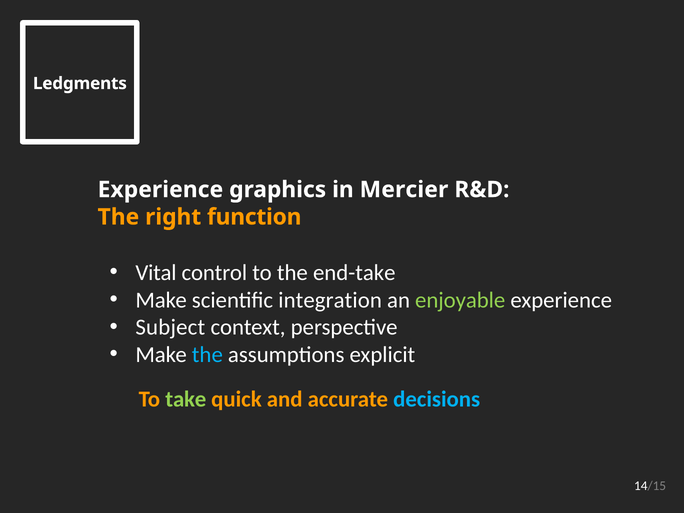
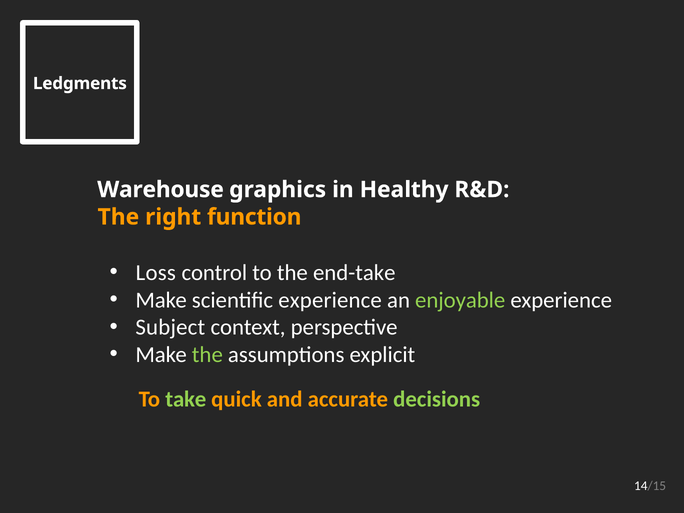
Experience: Experience -> Warehouse (161, 190)
Mercier: Mercier -> Healthy (404, 190)
Vital: Vital -> Loss (156, 273)
scientific integration: integration -> experience (330, 300)
the colour: light blue -> light green (207, 355)
decisions colour: light blue -> light green (437, 399)
